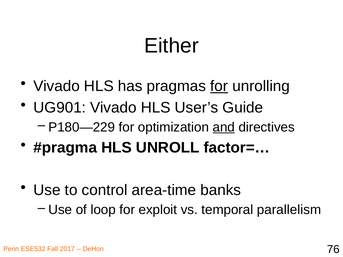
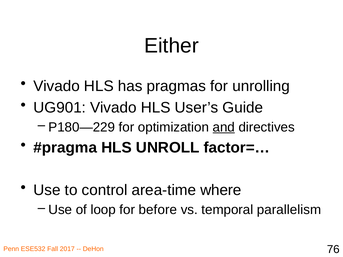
for underline: present -> none (219, 86)
banks: banks -> where (221, 190)
exploit: exploit -> before (158, 210)
